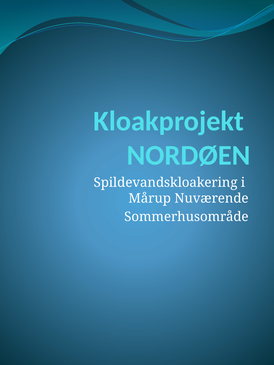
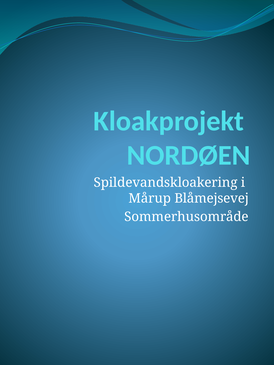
Nuværende: Nuværende -> Blåmejsevej (212, 199)
